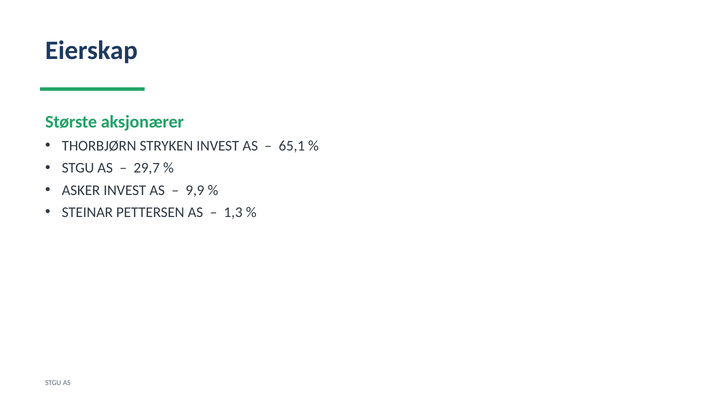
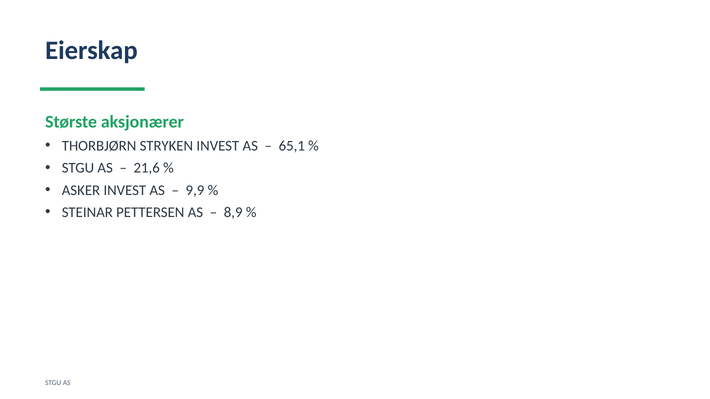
29,7: 29,7 -> 21,6 (147, 168)
1,3: 1,3 -> 8,9 (233, 213)
